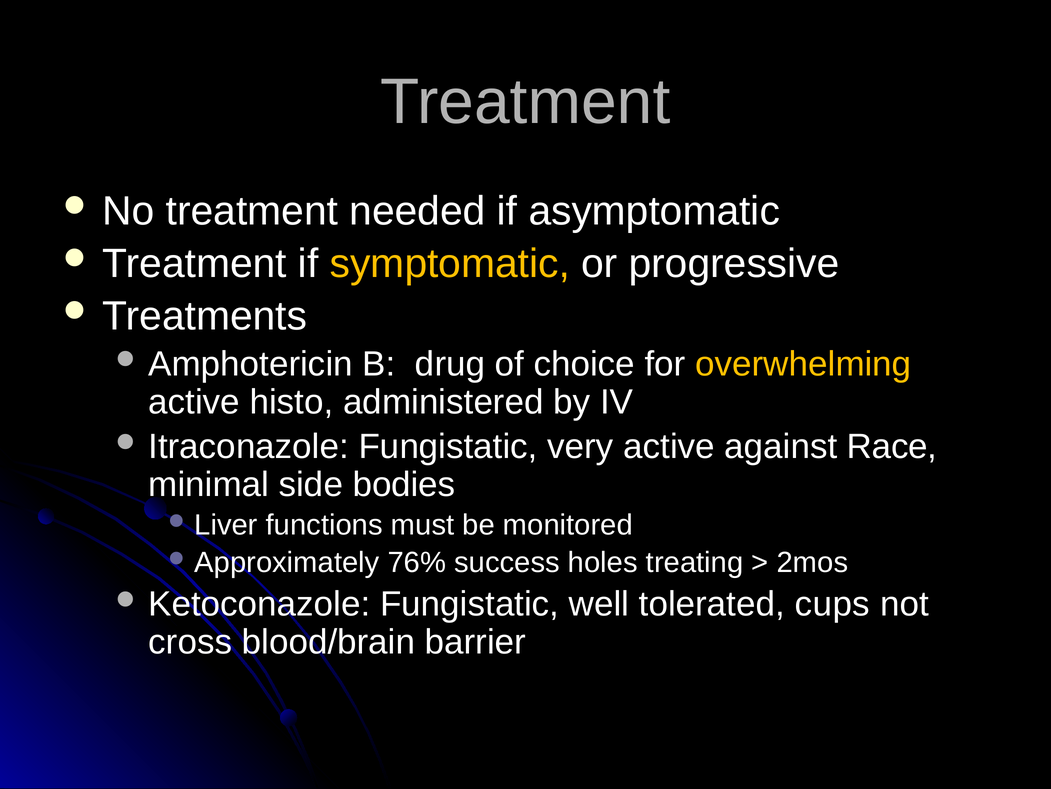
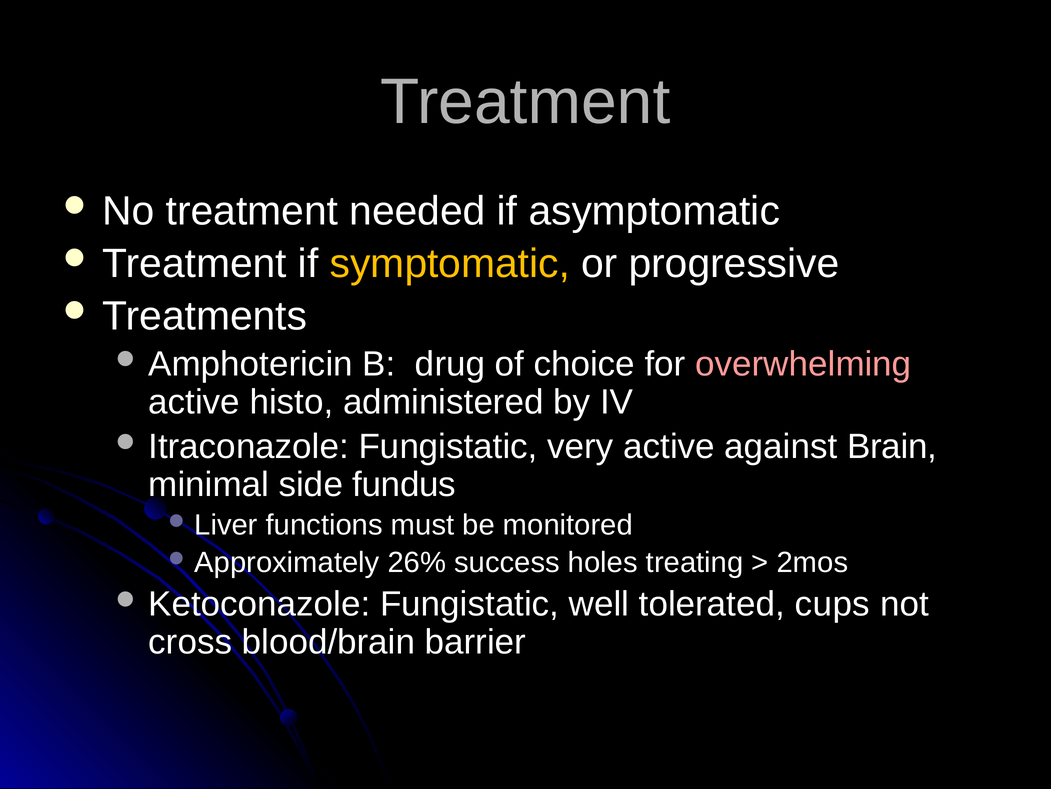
overwhelming colour: yellow -> pink (803, 364)
Race: Race -> Brain (892, 446)
bodies: bodies -> fundus (404, 484)
76%: 76% -> 26% (417, 562)
